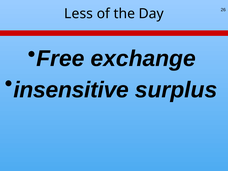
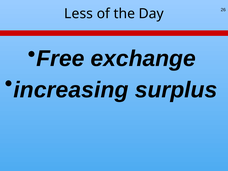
insensitive: insensitive -> increasing (71, 90)
